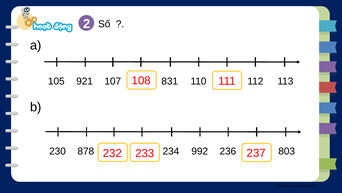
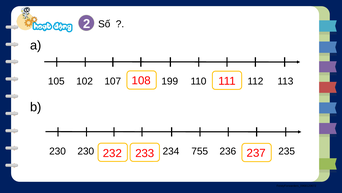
921: 921 -> 102 (85, 81)
831: 831 -> 199 (170, 81)
230 878: 878 -> 230 (86, 151)
992: 992 -> 755 (200, 151)
803: 803 -> 235 (287, 151)
